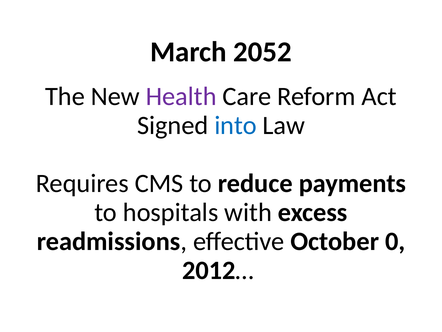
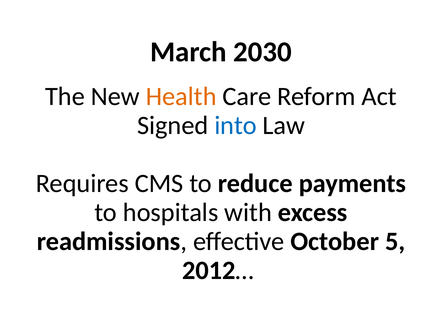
2052: 2052 -> 2030 (263, 52)
Health colour: purple -> orange (181, 96)
0: 0 -> 5 (395, 241)
